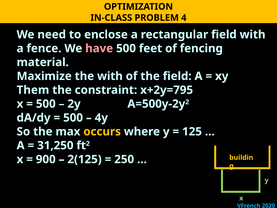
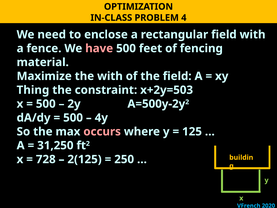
Them: Them -> Thing (33, 90)
x+2y=795: x+2y=795 -> x+2y=503 (167, 90)
occurs colour: yellow -> pink (102, 131)
900: 900 -> 728 (46, 159)
